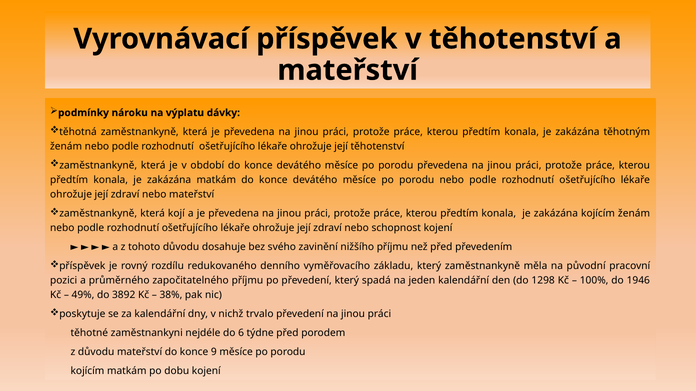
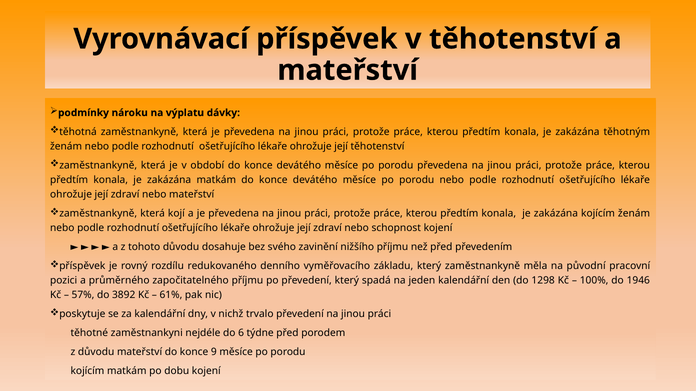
49%: 49% -> 57% (83, 295)
38%: 38% -> 61% (171, 295)
